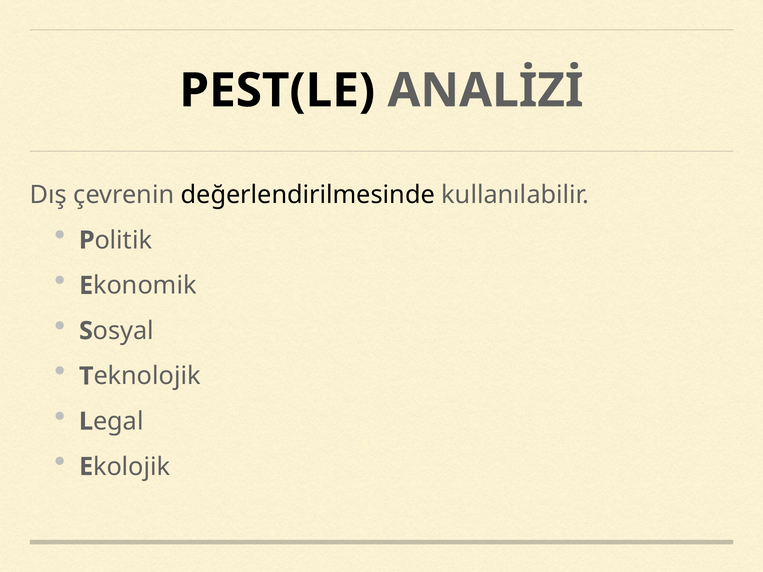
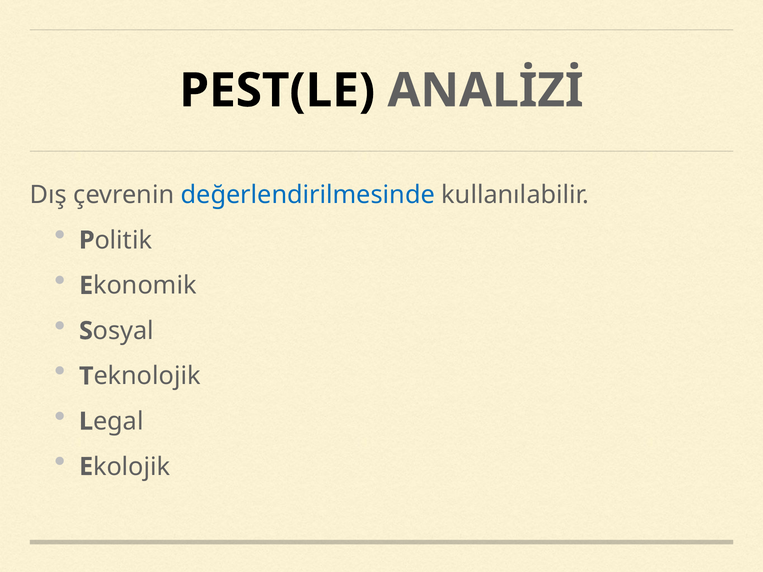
değerlendirilmesinde colour: black -> blue (308, 195)
